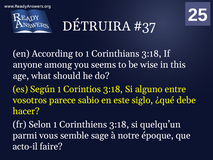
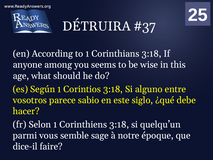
acto-il: acto-il -> dice-il (25, 146)
